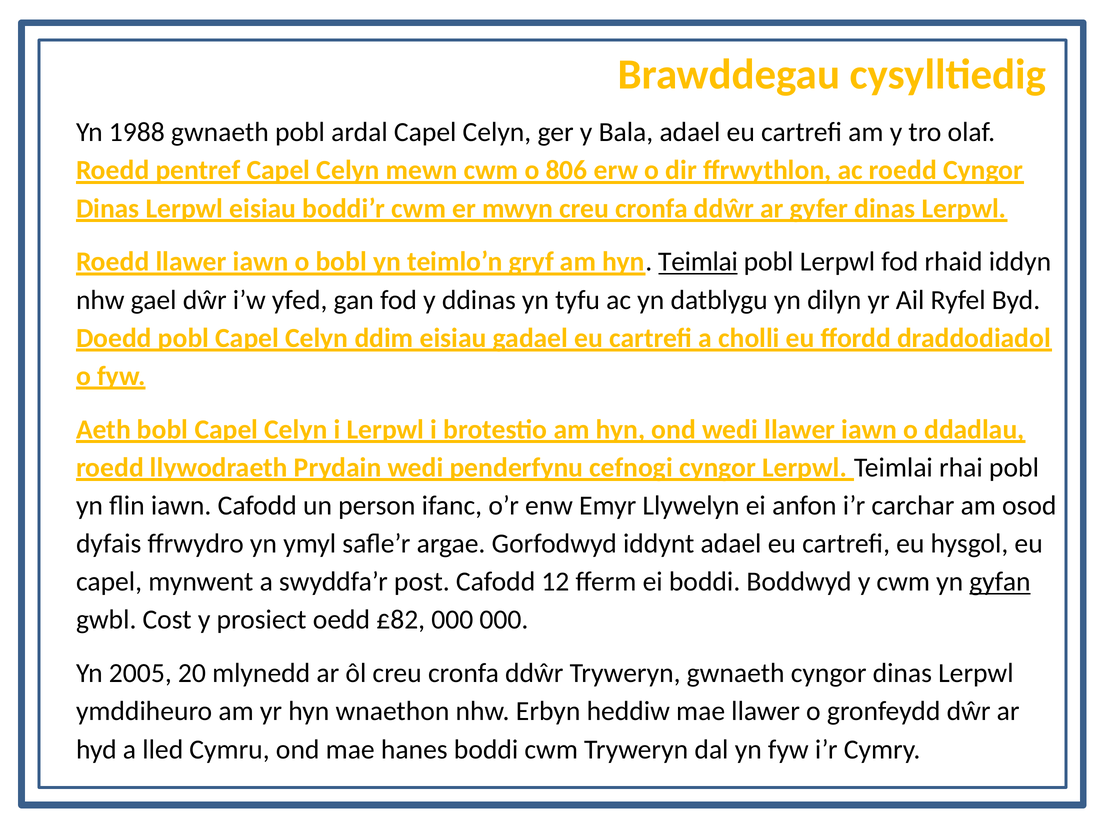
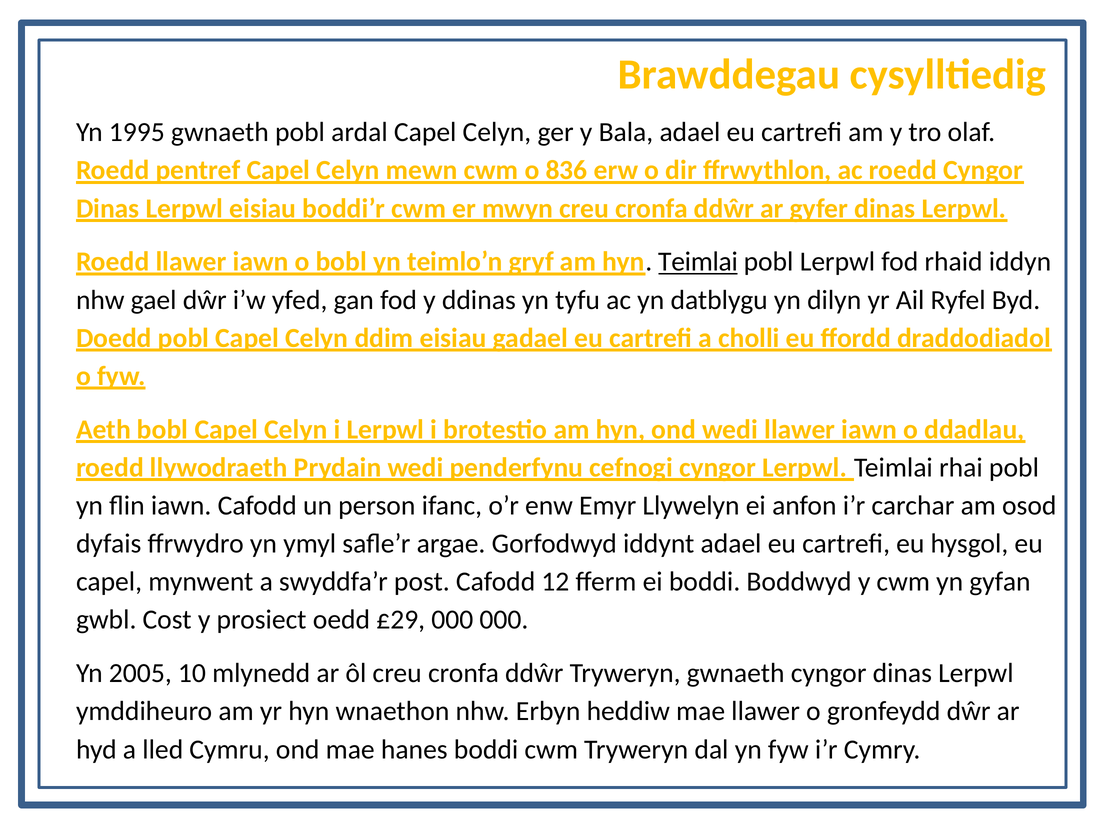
1988: 1988 -> 1995 (137, 132)
806: 806 -> 836 (566, 171)
gyfan underline: present -> none (1000, 582)
£82: £82 -> £29 (401, 620)
20: 20 -> 10 (192, 674)
